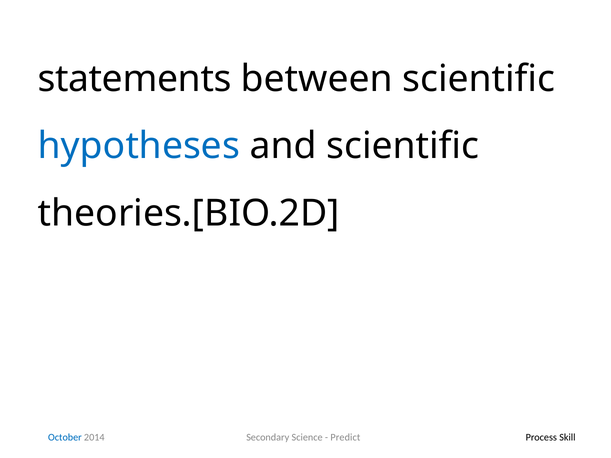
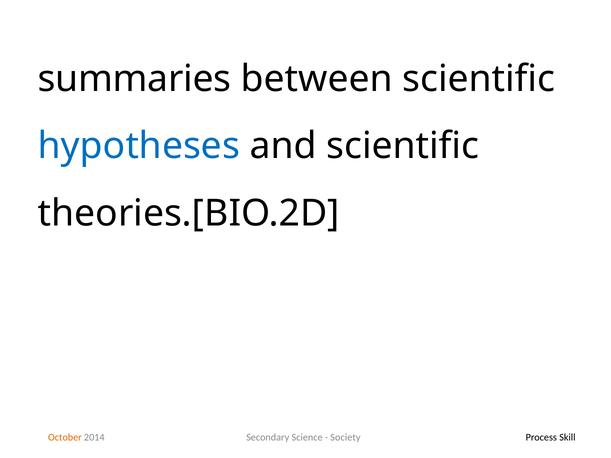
statements: statements -> summaries (135, 79)
Predict: Predict -> Society (345, 438)
October colour: blue -> orange (65, 438)
